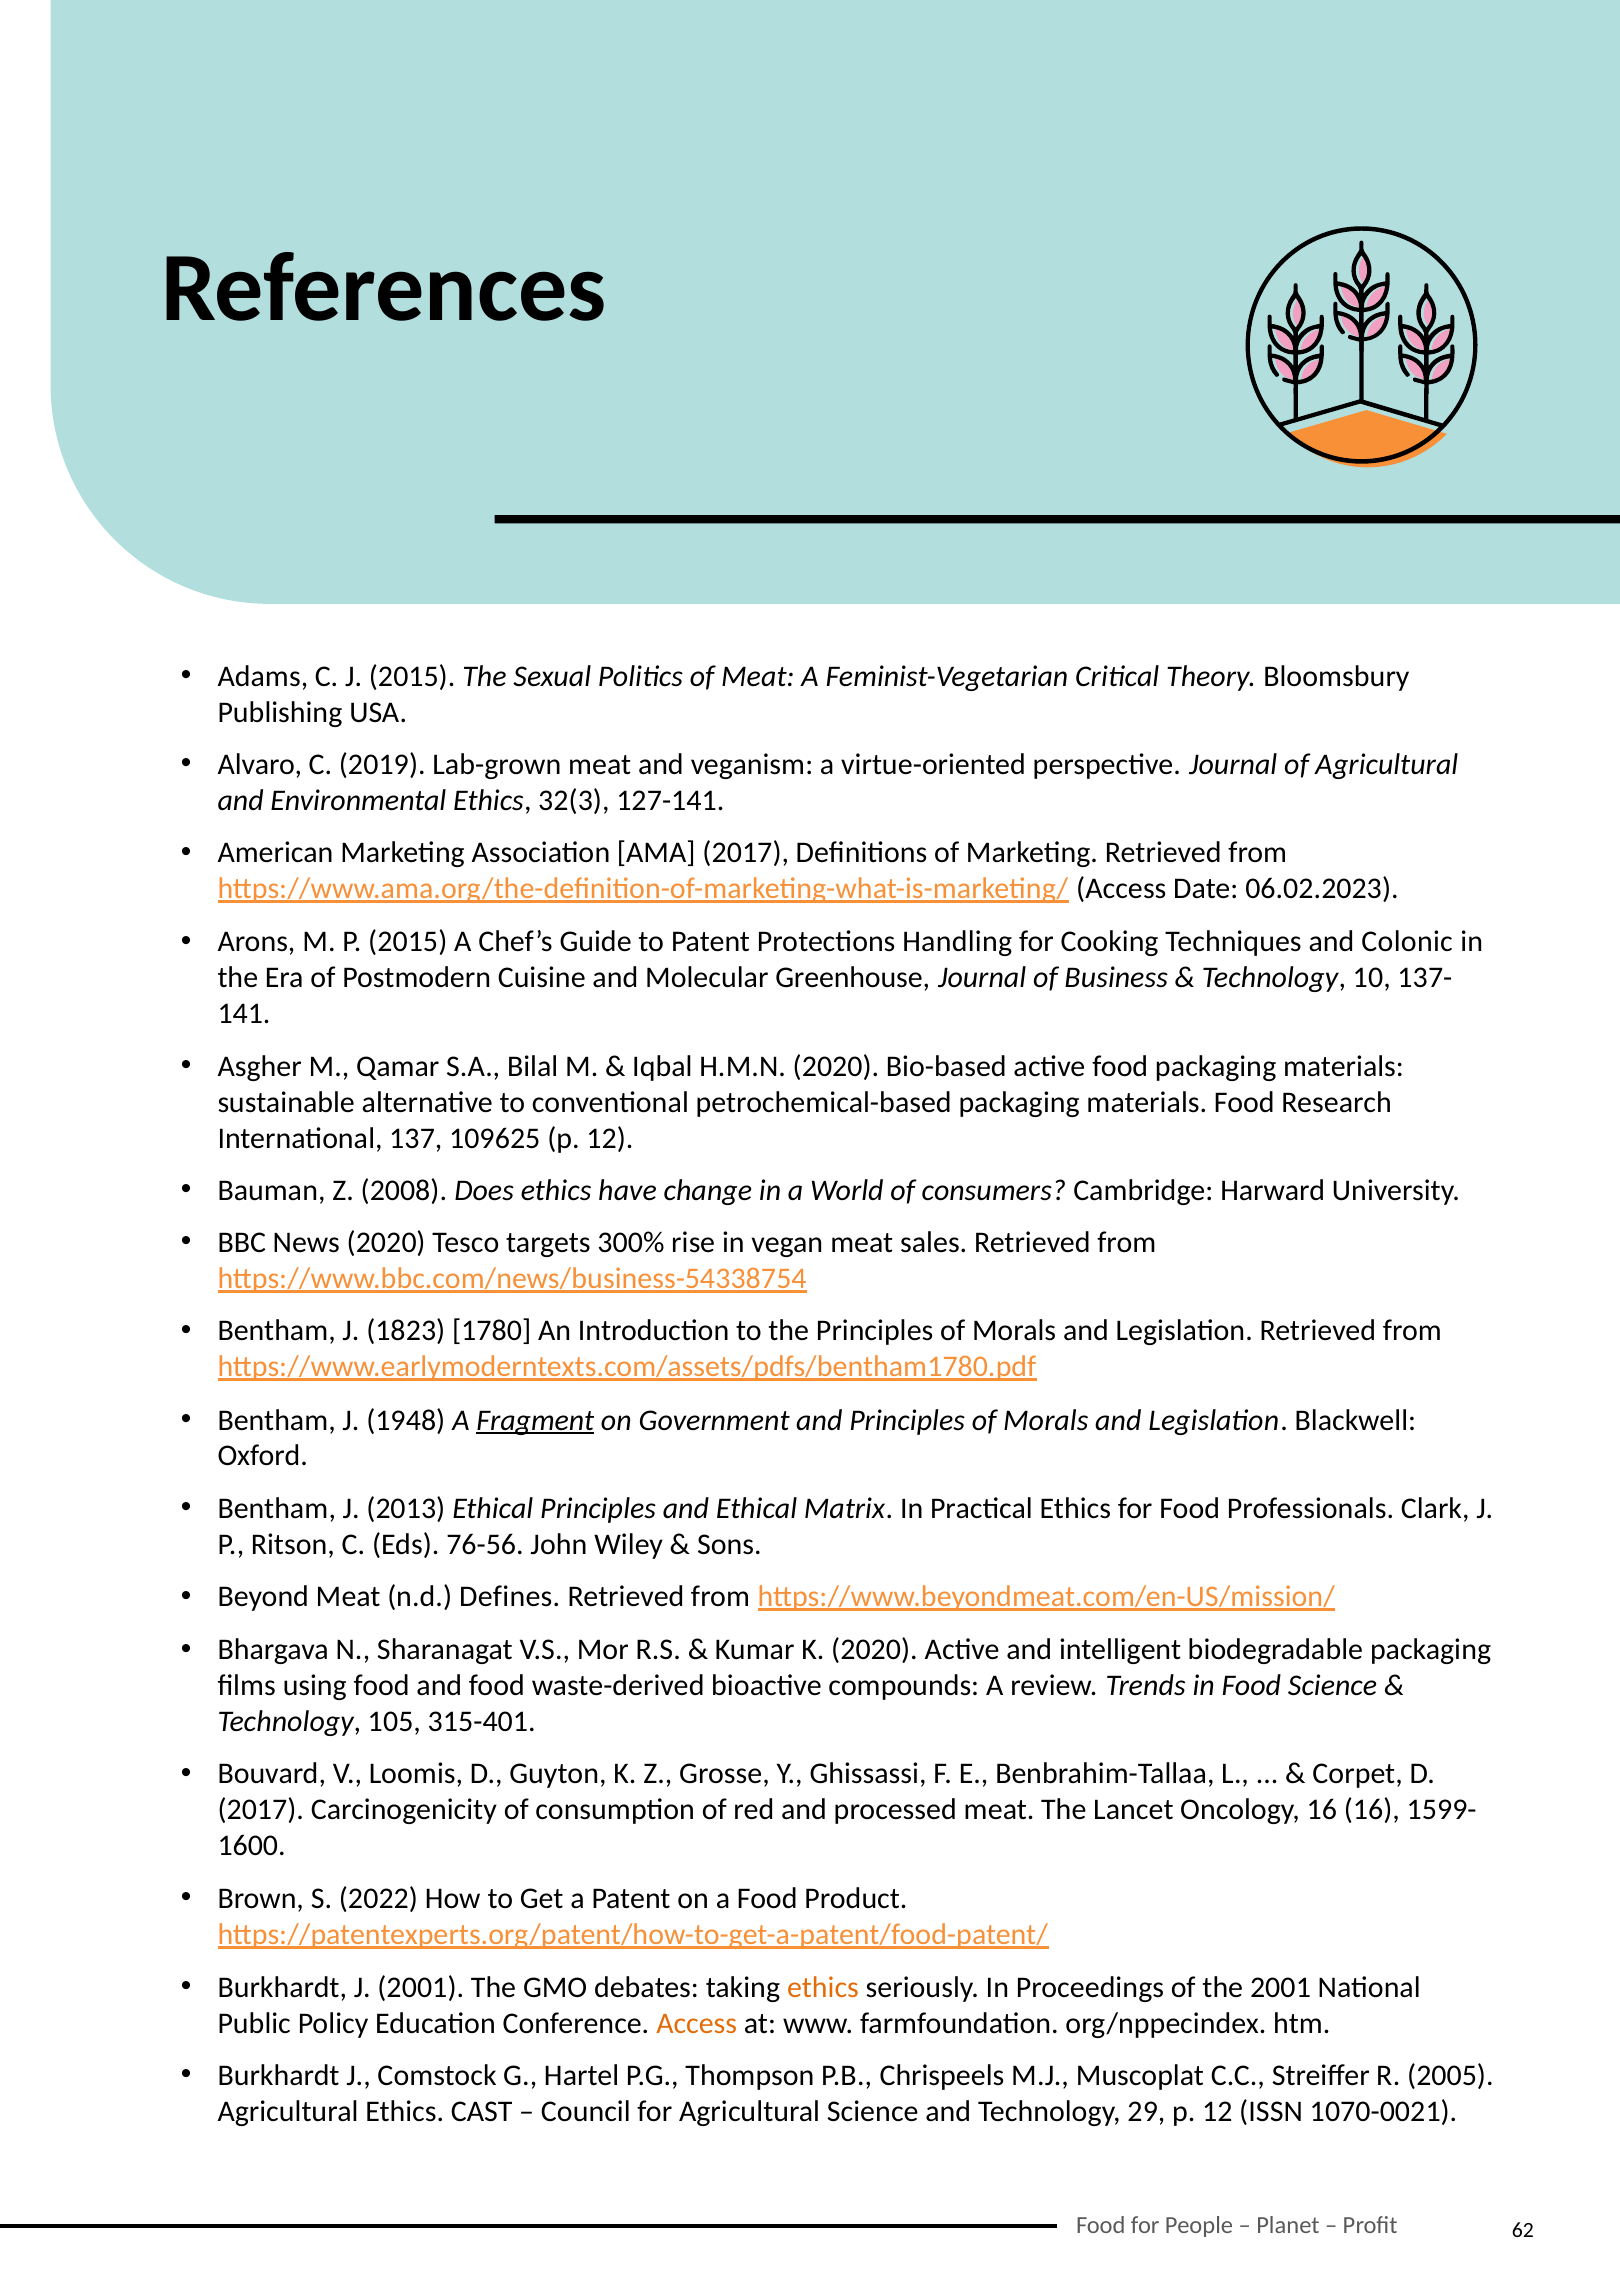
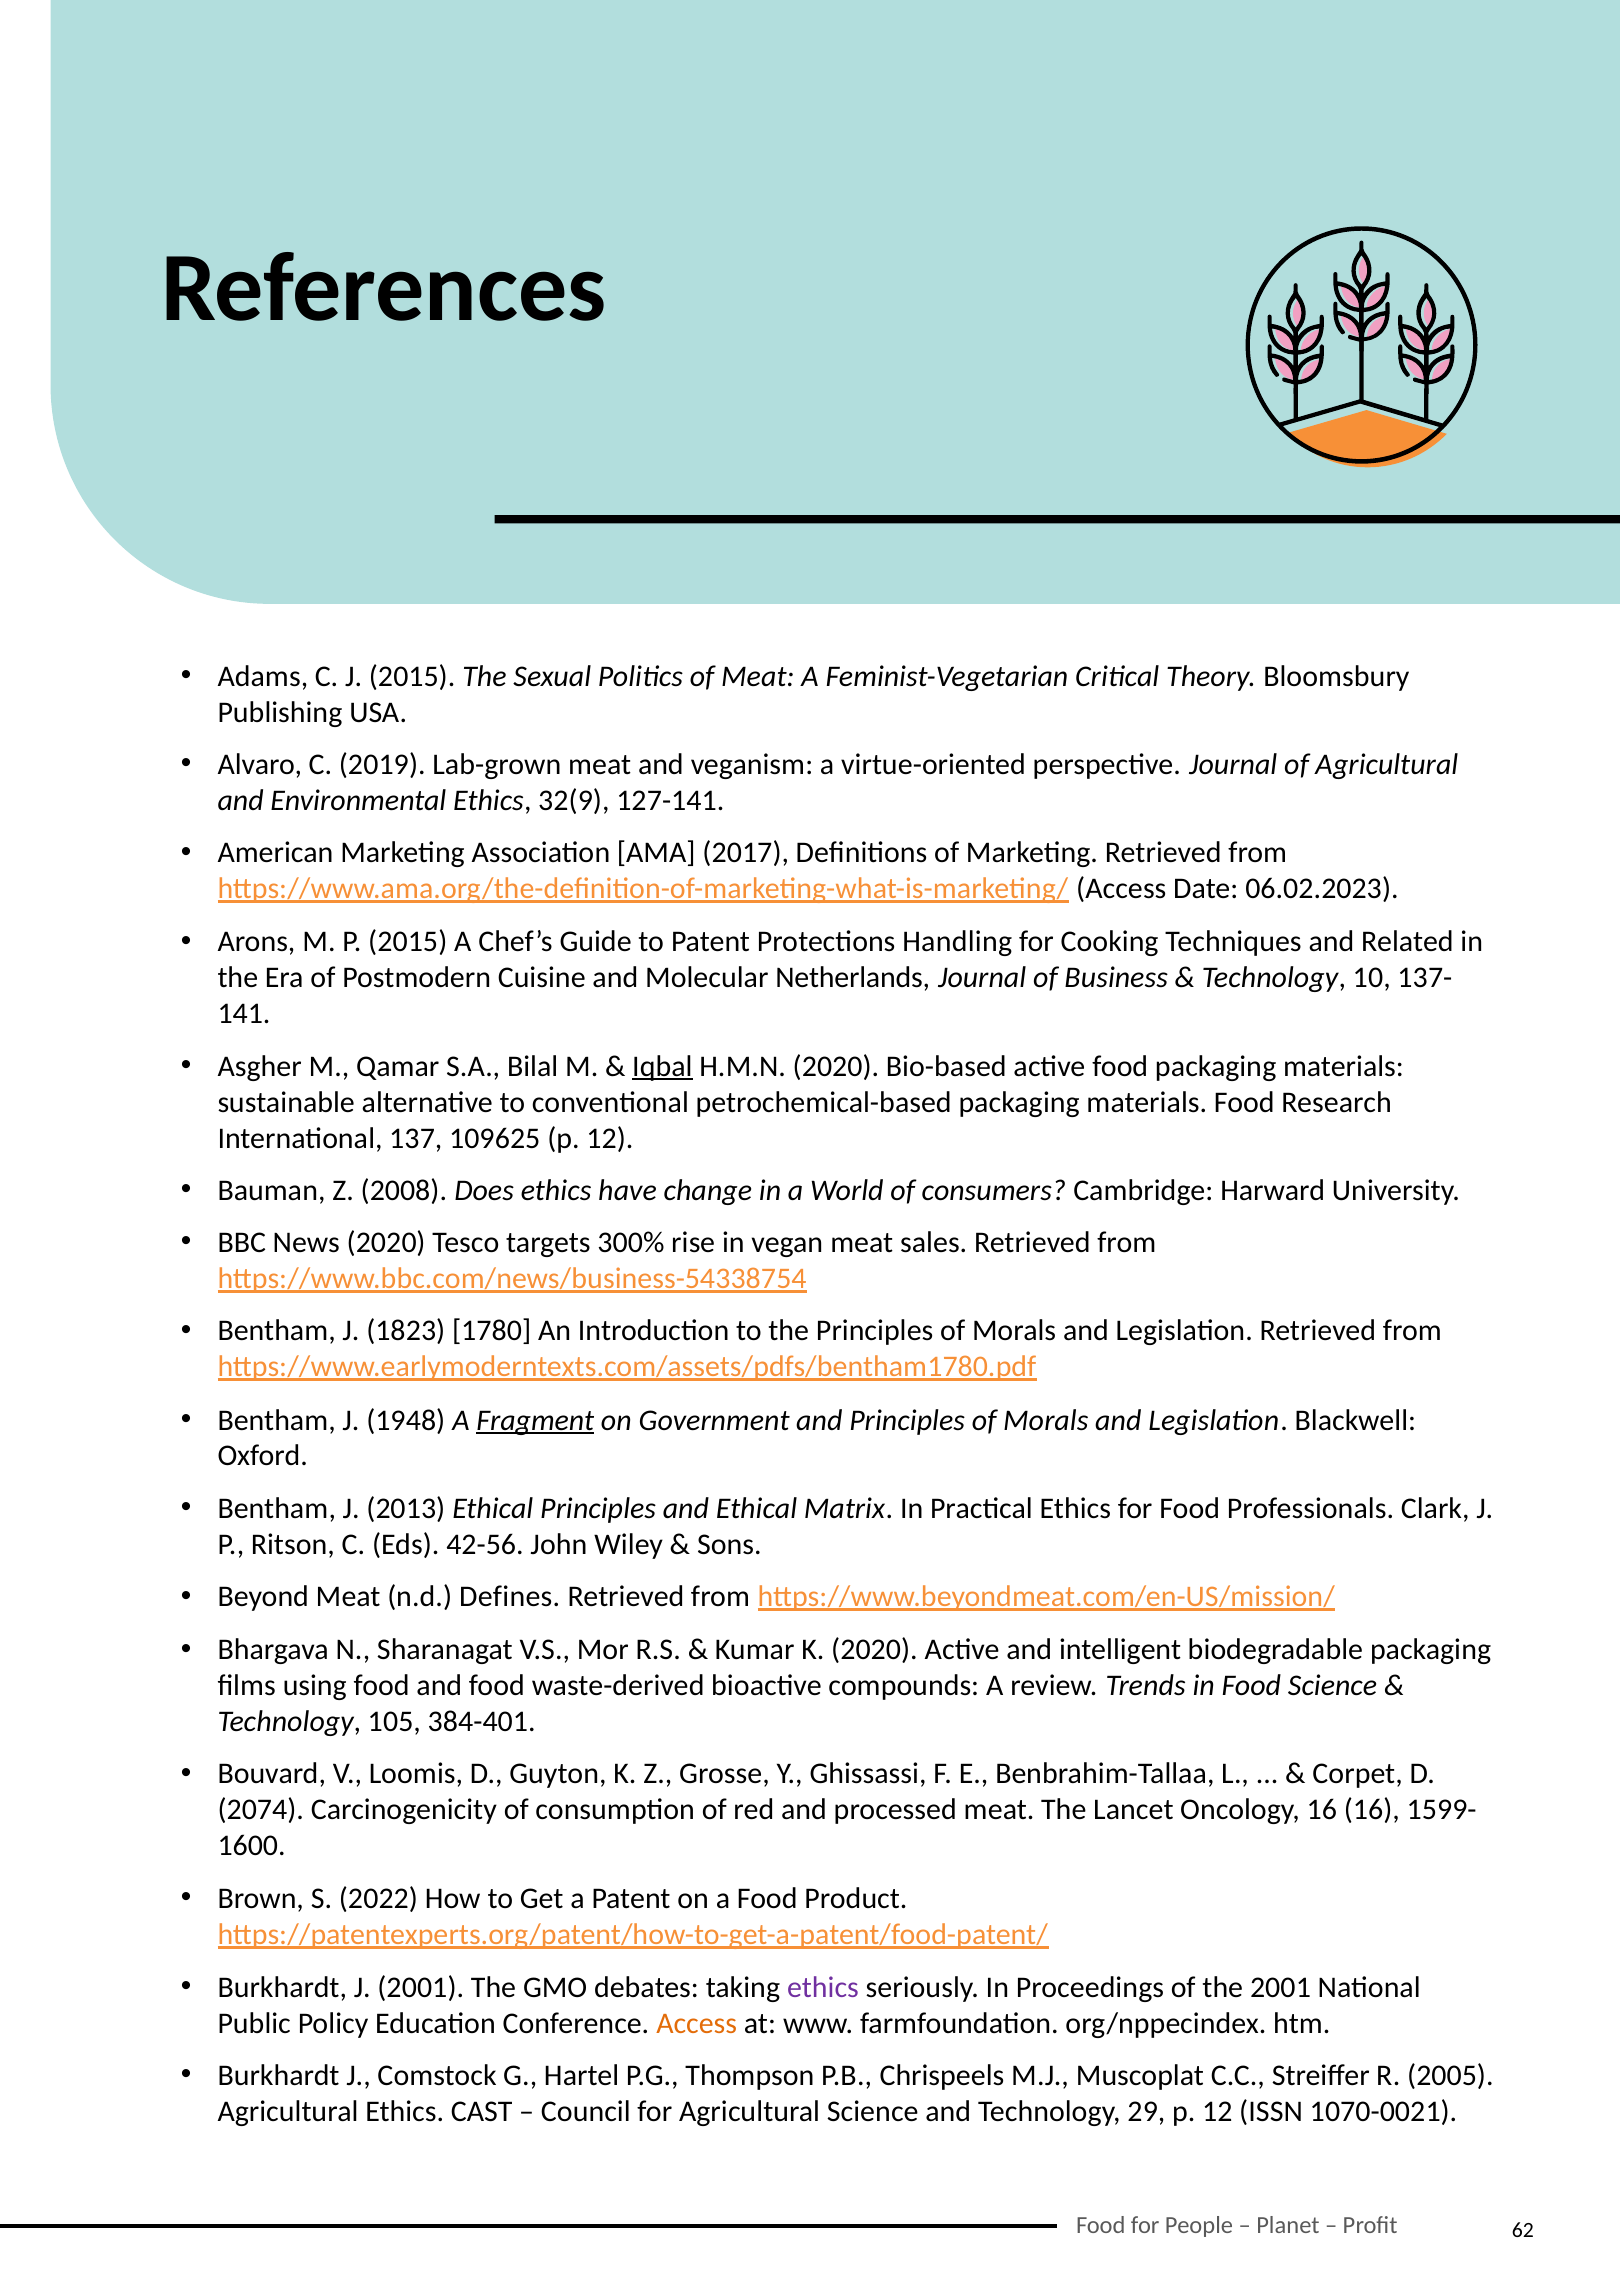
32(3: 32(3 -> 32(9 (574, 801)
Colonic: Colonic -> Related (1407, 942)
Greenhouse: Greenhouse -> Netherlands (853, 978)
Iqbal underline: none -> present (662, 1066)
76-56: 76-56 -> 42-56 (485, 1544)
315-401: 315-401 -> 384-401 (482, 1722)
2017: 2017 -> 2074 (261, 1810)
ethics colour: orange -> purple (823, 1988)
